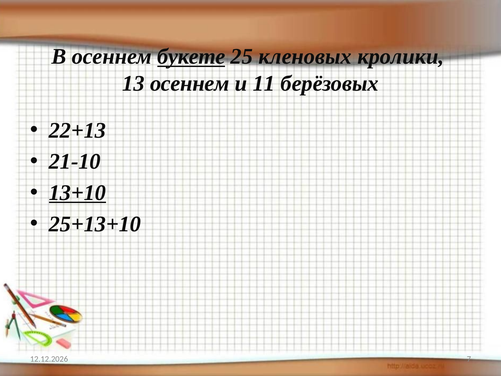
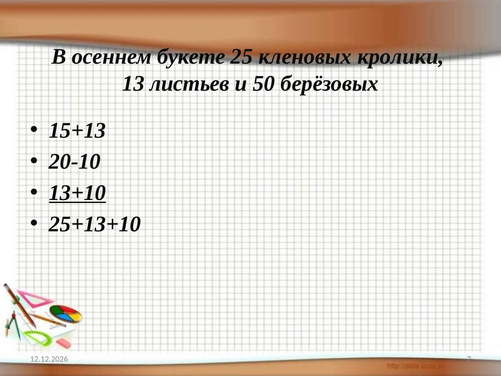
букете underline: present -> none (191, 57)
13 осеннем: осеннем -> листьев (190, 83)
11: 11 -> 50 (264, 83)
22+13: 22+13 -> 15+13 (77, 130)
21-10: 21-10 -> 20-10 (75, 162)
